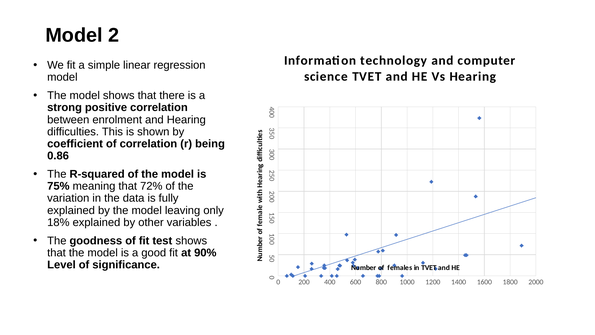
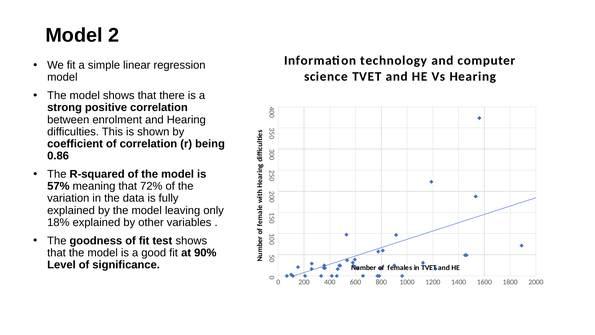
75%: 75% -> 57% (58, 186)
